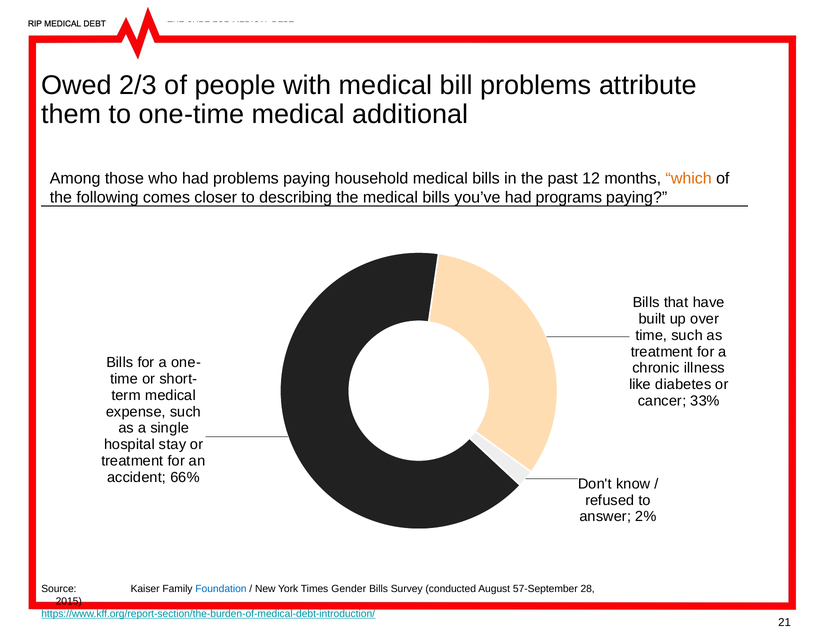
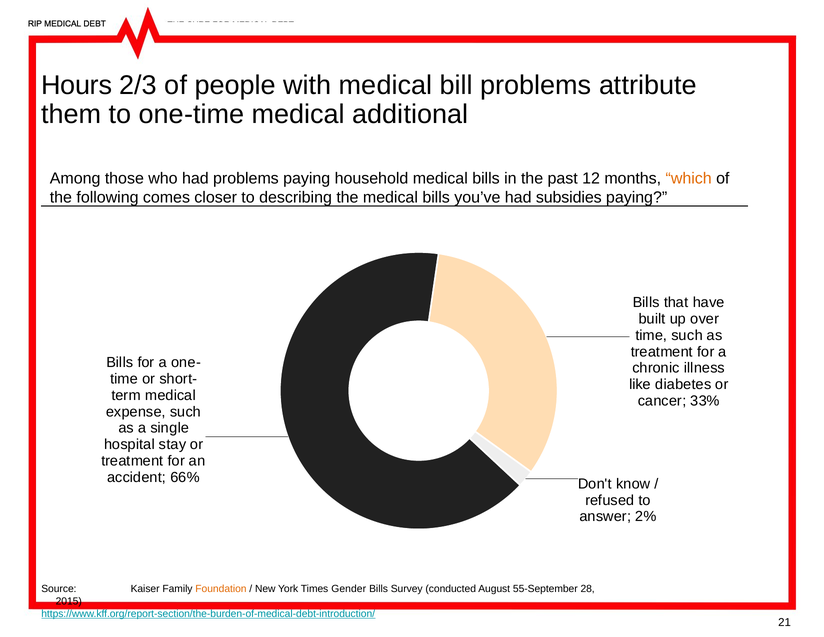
Owed: Owed -> Hours (77, 85)
programs: programs -> subsidies (569, 198)
Foundation colour: blue -> orange (221, 589)
57-September: 57-September -> 55-September (545, 589)
